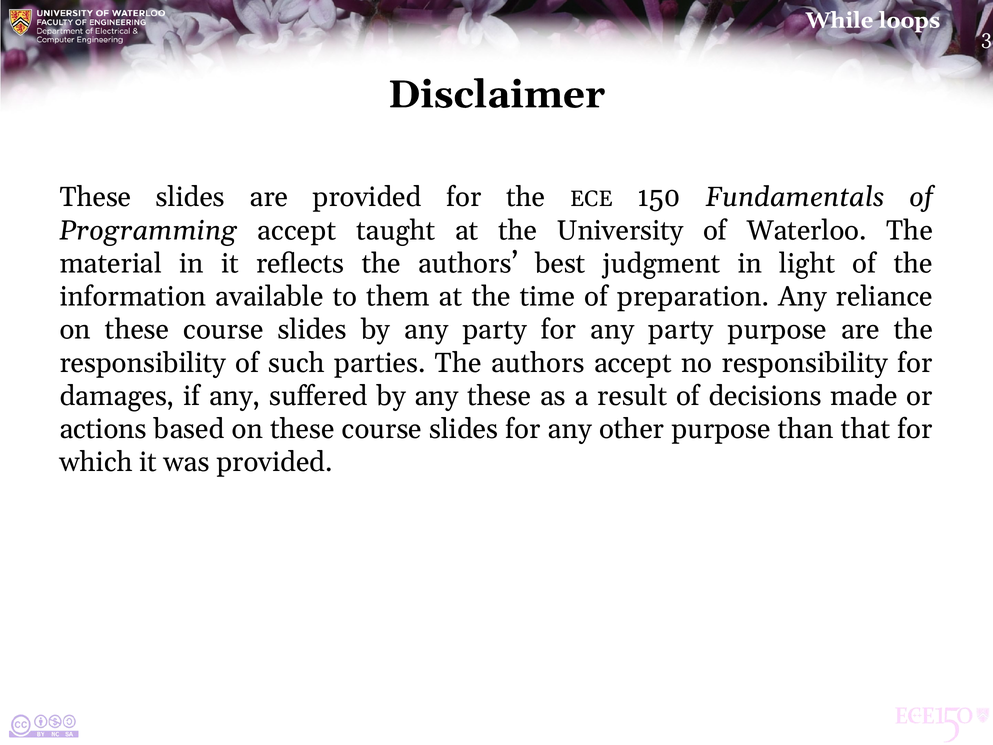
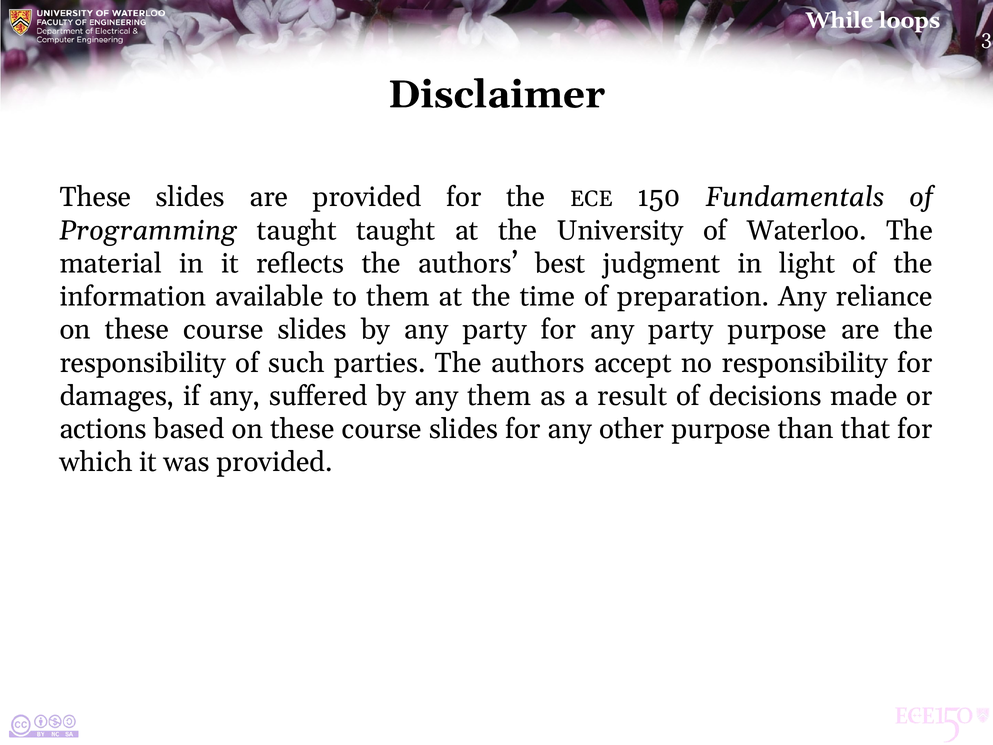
Programming accept: accept -> taught (297, 230)
any these: these -> them (499, 396)
